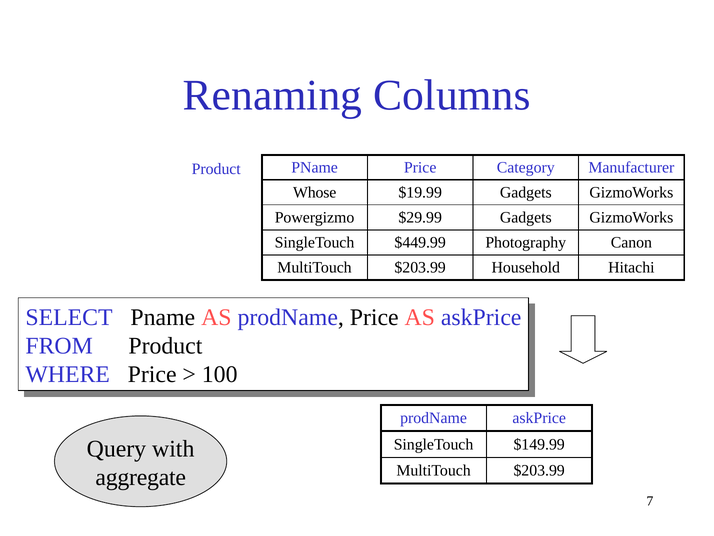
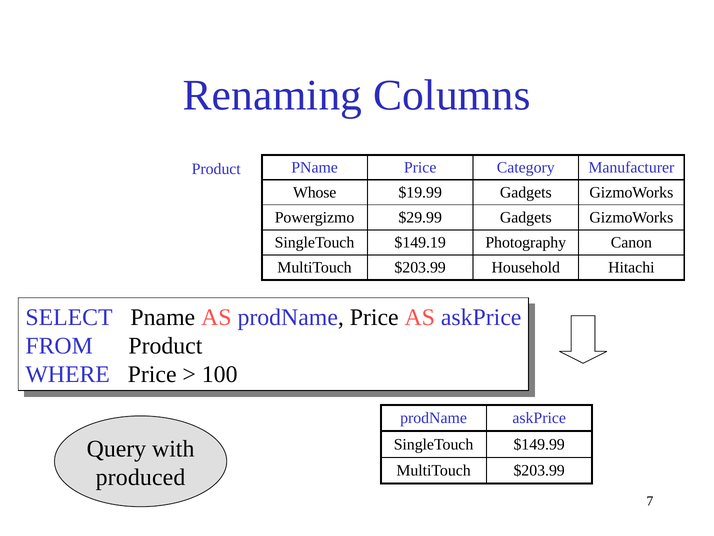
$449.99: $449.99 -> $149.19 (420, 242)
aggregate: aggregate -> produced (141, 477)
